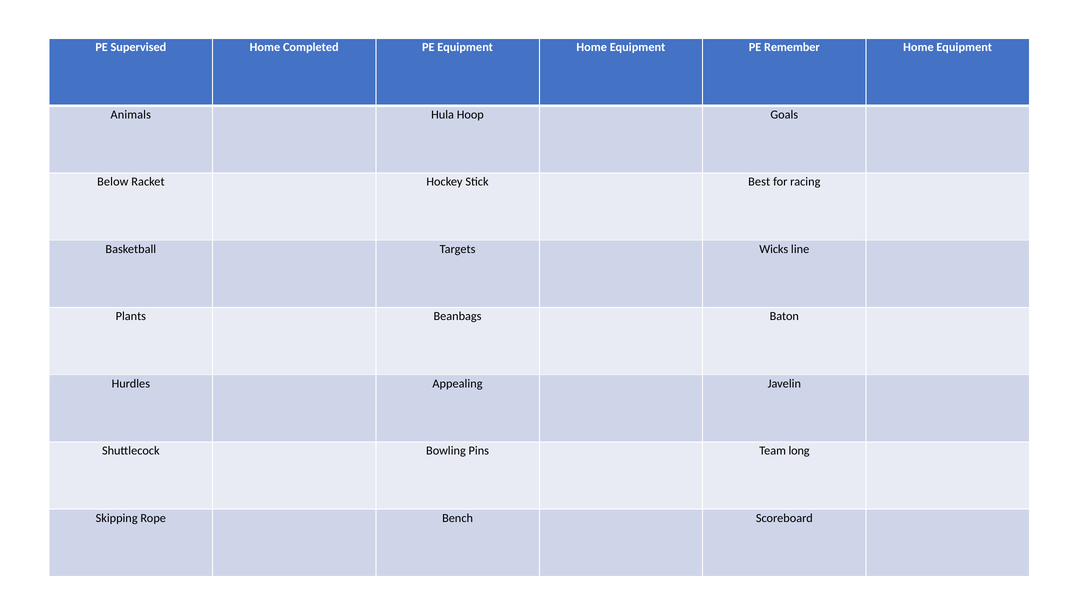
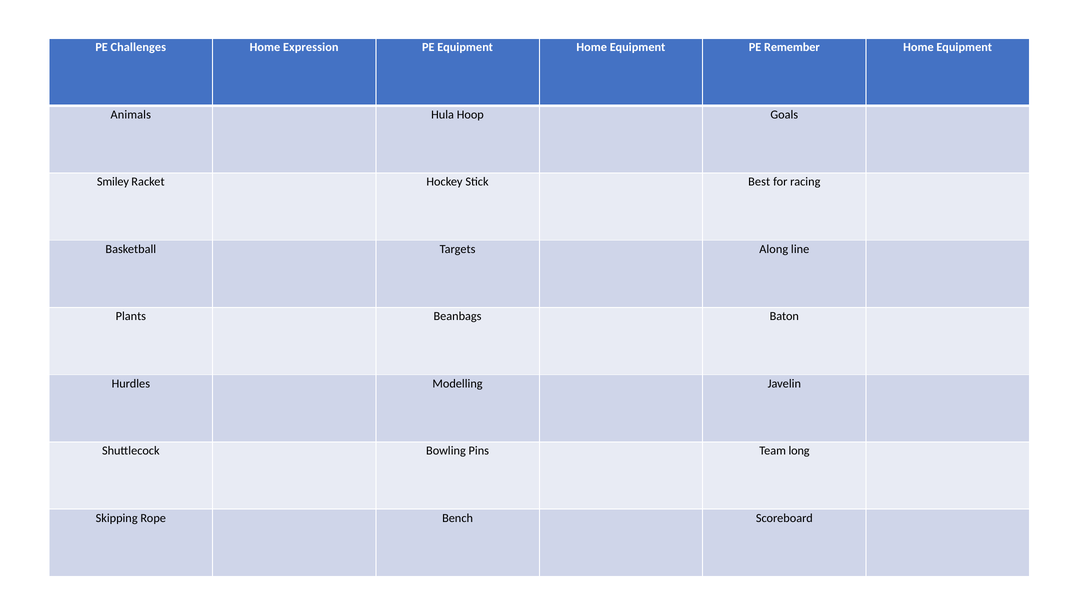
Supervised: Supervised -> Challenges (138, 47)
Completed: Completed -> Expression (311, 47)
Below: Below -> Smiley (113, 182)
Wicks: Wicks -> Along (774, 249)
Appealing: Appealing -> Modelling (458, 384)
